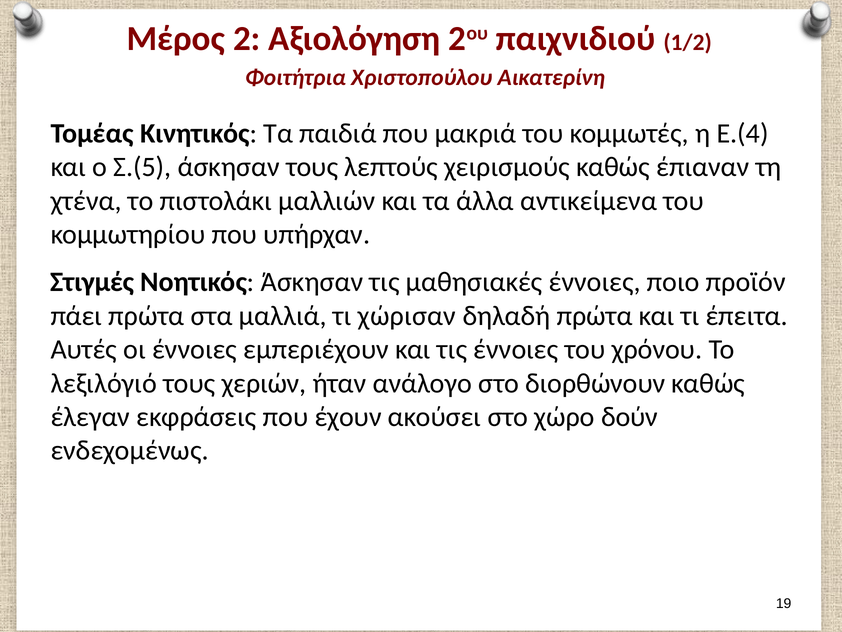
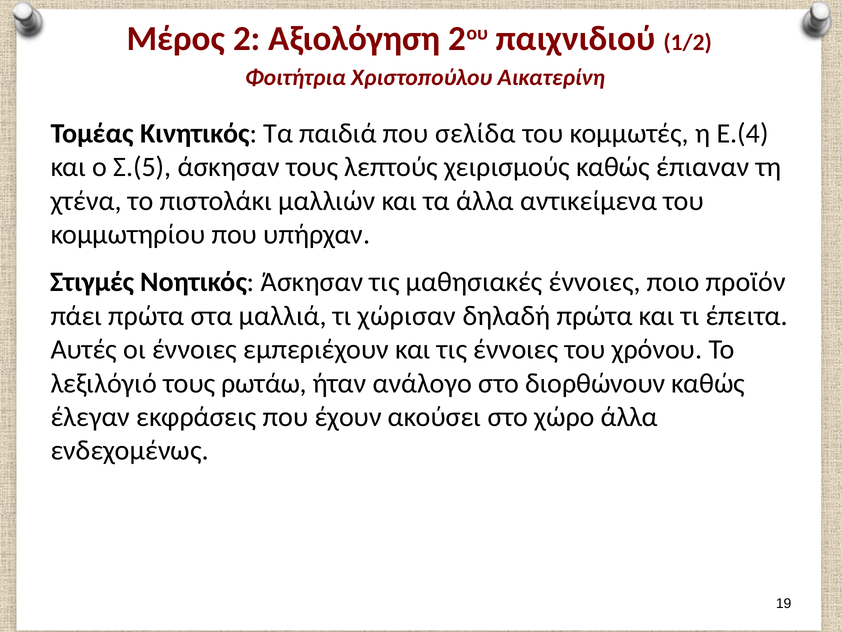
μακριά: μακριά -> σελίδα (475, 133)
χεριών: χεριών -> ρωτάω (264, 383)
χώρο δούν: δούν -> άλλα (629, 417)
